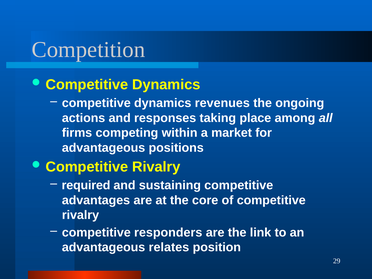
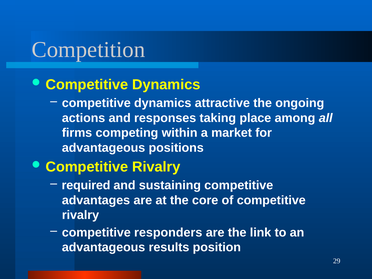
revenues: revenues -> attractive (222, 103)
relates: relates -> results (169, 247)
